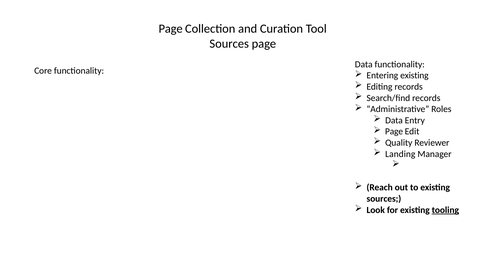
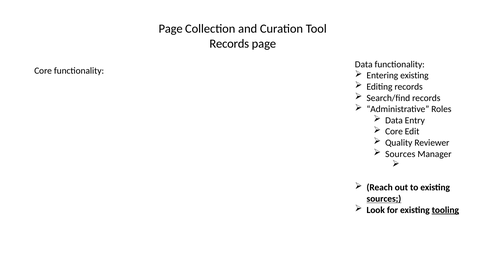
Sources: Sources -> Records (229, 44)
Page: Page -> Core (394, 131)
Landing: Landing -> Sources (400, 154)
sources underline: none -> present (384, 198)
